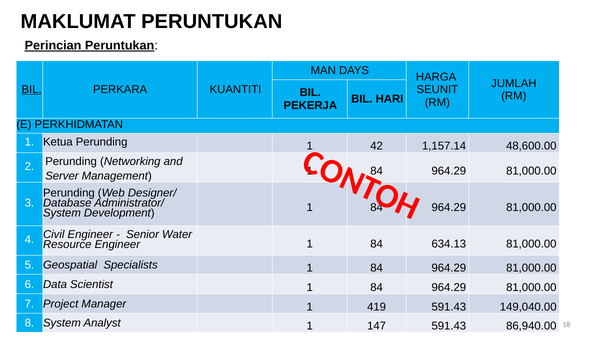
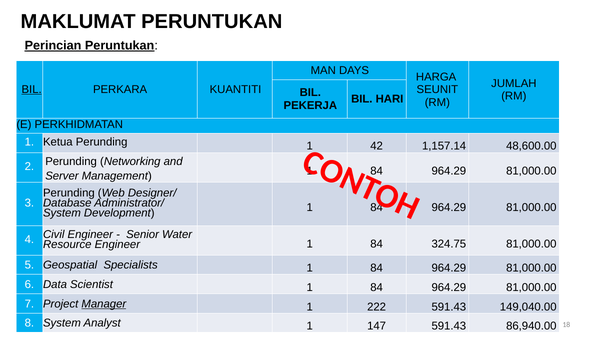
634.13: 634.13 -> 324.75 (449, 244)
Manager underline: none -> present (104, 304)
419: 419 -> 222 (377, 307)
